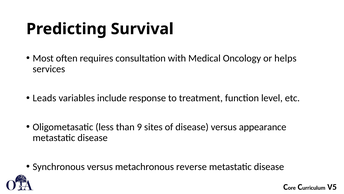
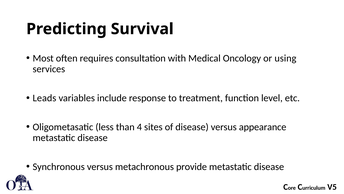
helps: helps -> using (285, 58)
9: 9 -> 4 (139, 127)
reverse: reverse -> provide (192, 166)
